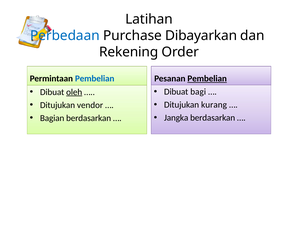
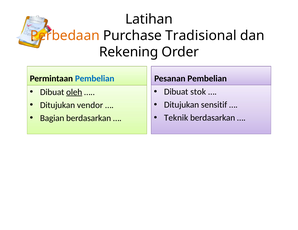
Perbedaan colour: blue -> orange (65, 36)
Dibayarkan: Dibayarkan -> Tradisional (201, 36)
Pembelian underline: present -> none (207, 79)
bagi: bagi -> stok (198, 92)
kurang: kurang -> sensitif (214, 105)
Jangka: Jangka -> Teknik (176, 118)
